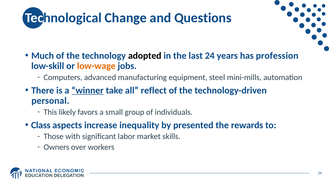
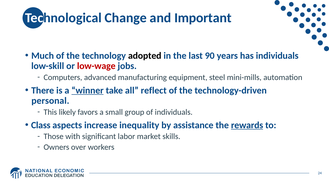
Questions: Questions -> Important (203, 18)
last 24: 24 -> 90 (210, 56)
has profession: profession -> individuals (277, 56)
low-wage colour: orange -> red (96, 66)
presented: presented -> assistance (193, 125)
rewards underline: none -> present (247, 125)
